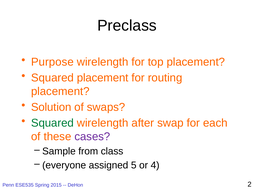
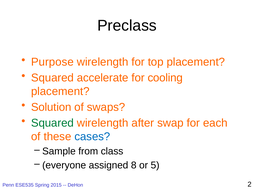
Squared placement: placement -> accelerate (103, 78)
routing: routing -> cooling (165, 78)
cases colour: purple -> blue (92, 136)
5: 5 -> 8 (134, 165)
4: 4 -> 5 (155, 165)
